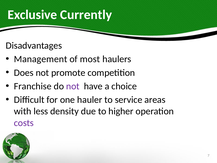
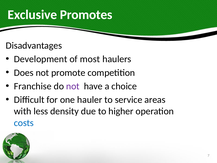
Currently: Currently -> Promotes (86, 15)
Management: Management -> Development (41, 59)
costs colour: purple -> blue (24, 123)
